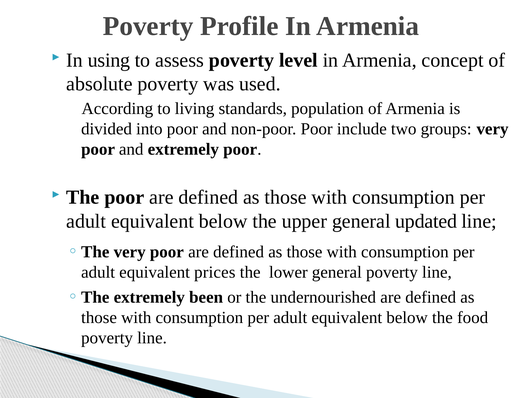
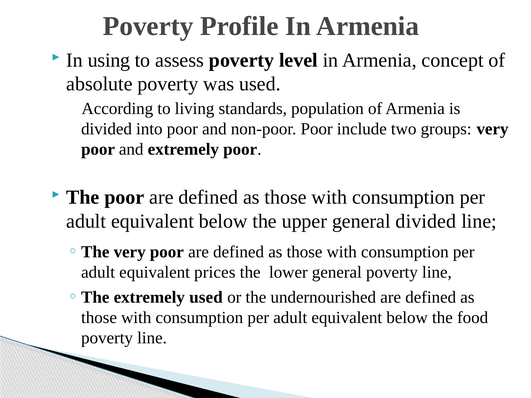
general updated: updated -> divided (426, 221)
extremely been: been -> used (206, 297)
